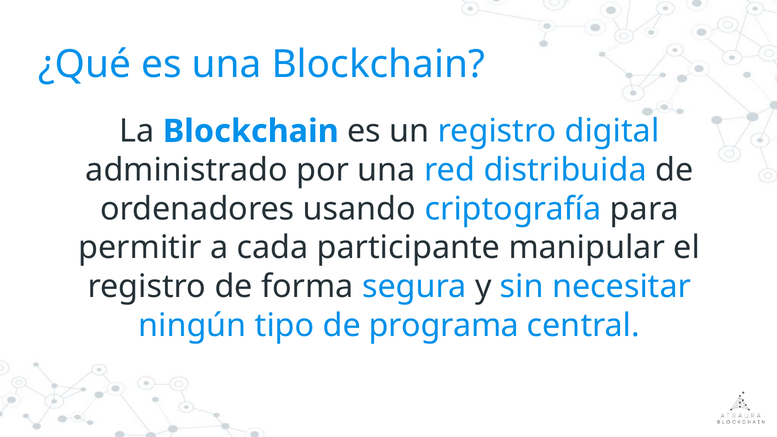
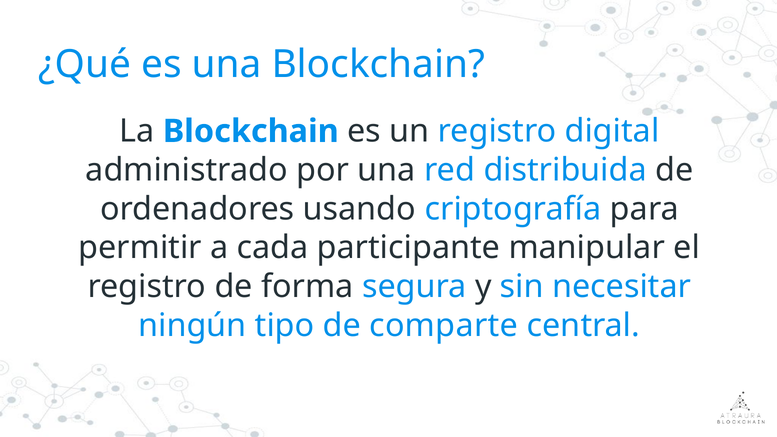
programa: programa -> comparte (444, 326)
